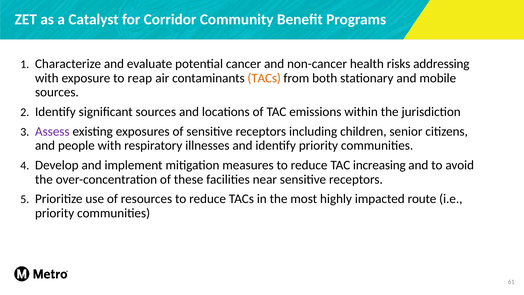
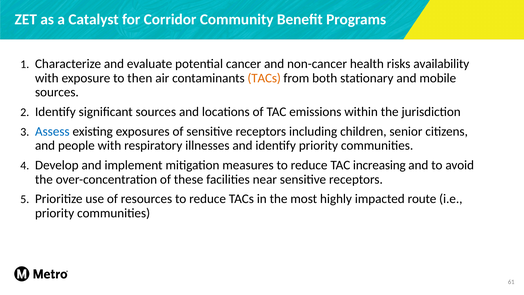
addressing: addressing -> availability (441, 64)
reap: reap -> then (140, 78)
Assess colour: purple -> blue (52, 131)
